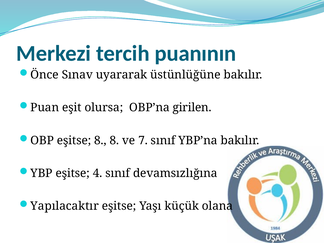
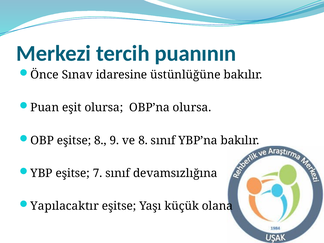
uyararak: uyararak -> idaresine (122, 75)
OBP’na girilen: girilen -> olursa (192, 108)
8 8: 8 -> 9 (114, 140)
ve 7: 7 -> 8 (143, 140)
4: 4 -> 7 (98, 173)
